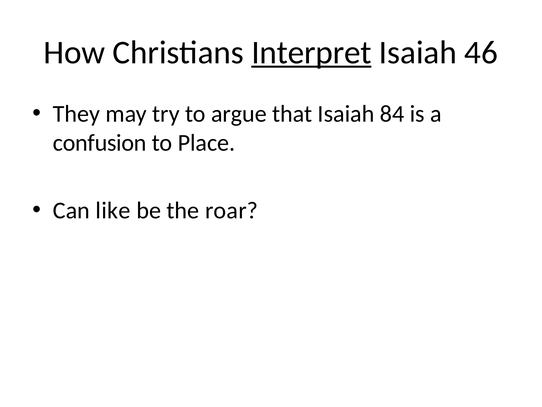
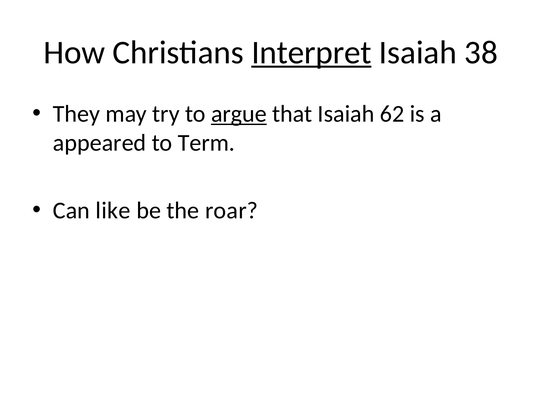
46: 46 -> 38 (481, 52)
argue underline: none -> present (239, 114)
84: 84 -> 62 (392, 114)
confusion: confusion -> appeared (100, 143)
Place: Place -> Term (206, 143)
